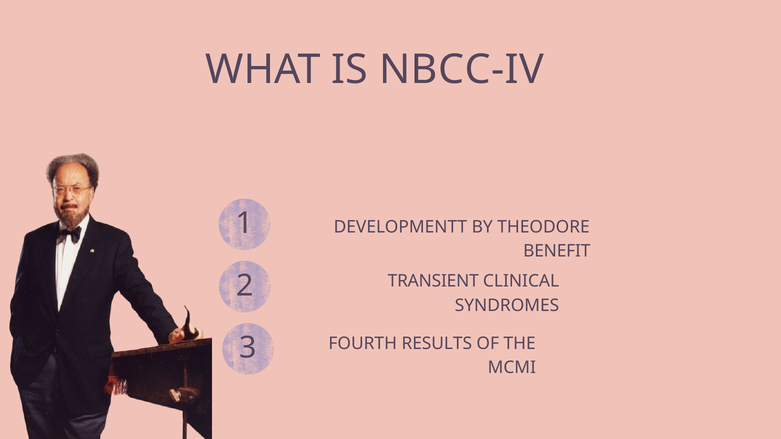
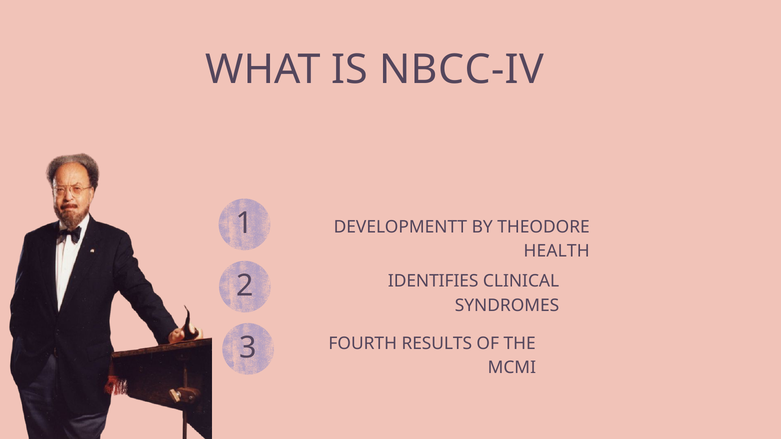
BENEFIT: BENEFIT -> HEALTH (557, 251)
TRANSIENT: TRANSIENT -> IDENTIFIES (433, 281)
